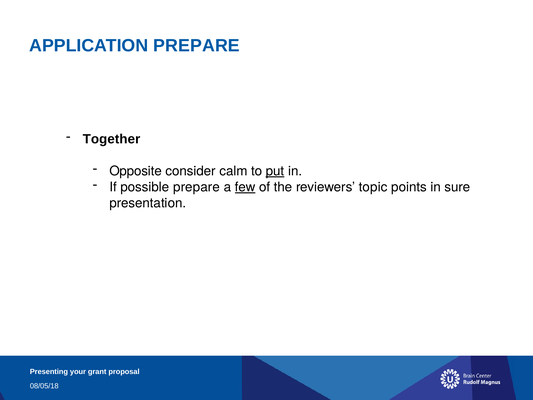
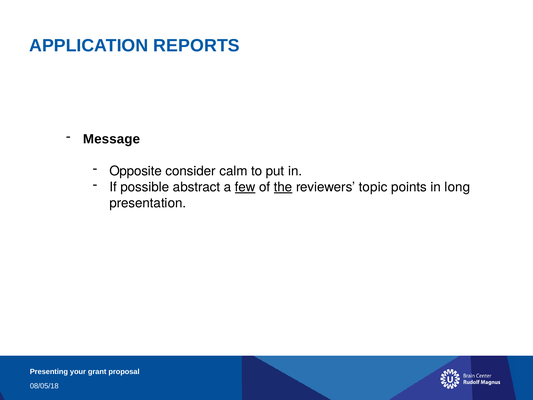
APPLICATION PREPARE: PREPARE -> REPORTS (196, 46)
Together: Together -> Message (111, 139)
put underline: present -> none (275, 171)
possible prepare: prepare -> abstract (197, 187)
the underline: none -> present (283, 187)
sure: sure -> long (457, 187)
